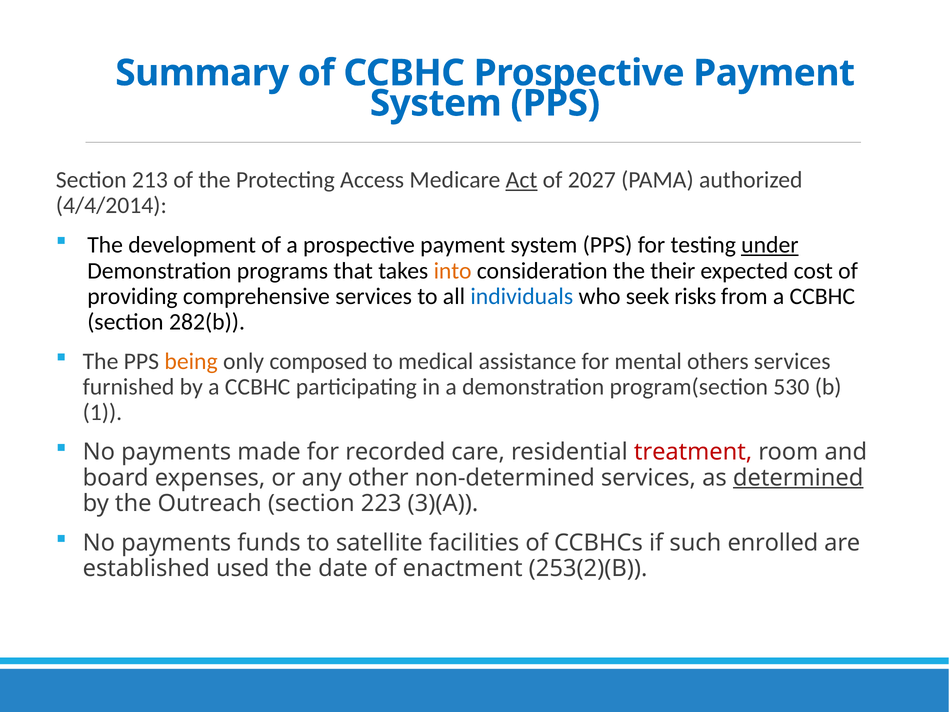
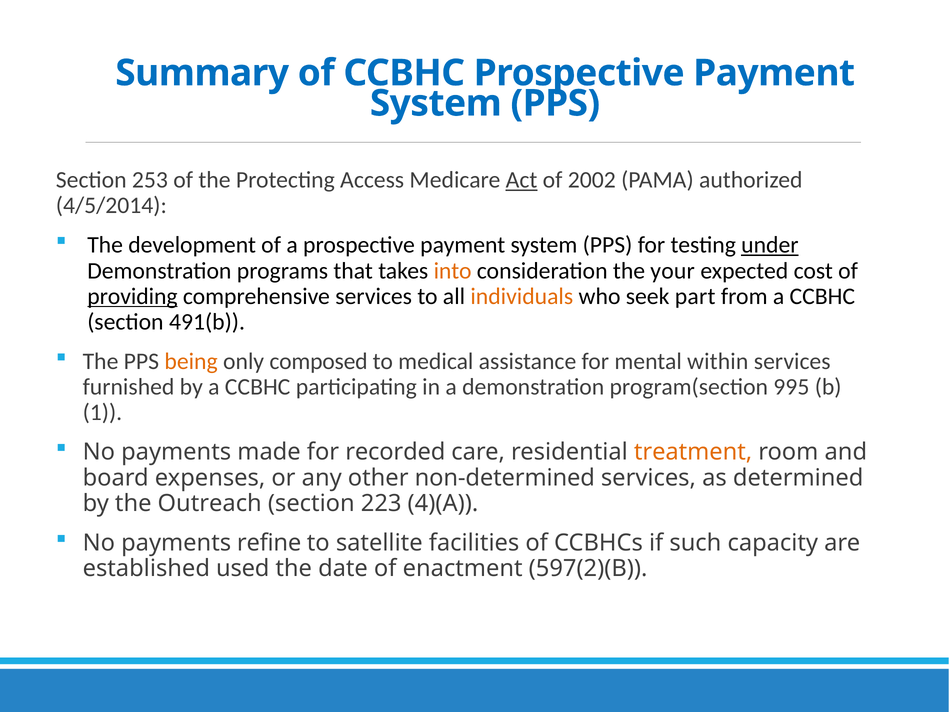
213: 213 -> 253 (150, 180)
2027: 2027 -> 2002 (592, 180)
4/4/2014: 4/4/2014 -> 4/5/2014 (111, 206)
their: their -> your (673, 271)
providing underline: none -> present (132, 296)
individuals colour: blue -> orange (522, 296)
risks: risks -> part (695, 296)
282(b: 282(b -> 491(b (207, 322)
others: others -> within (718, 361)
530: 530 -> 995 (791, 387)
treatment colour: red -> orange (693, 452)
determined underline: present -> none (798, 478)
3)(A: 3)(A -> 4)(A (443, 503)
funds: funds -> refine (269, 543)
enrolled: enrolled -> capacity (773, 543)
253(2)(B: 253(2)(B -> 597(2)(B (588, 568)
